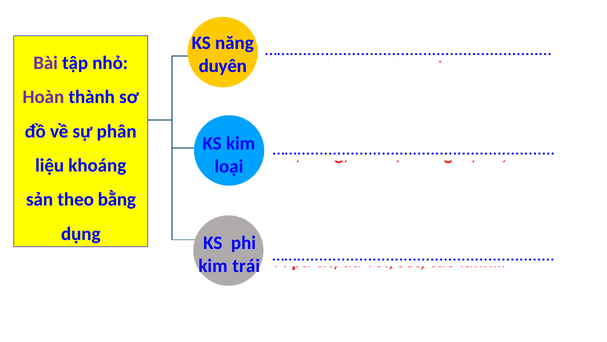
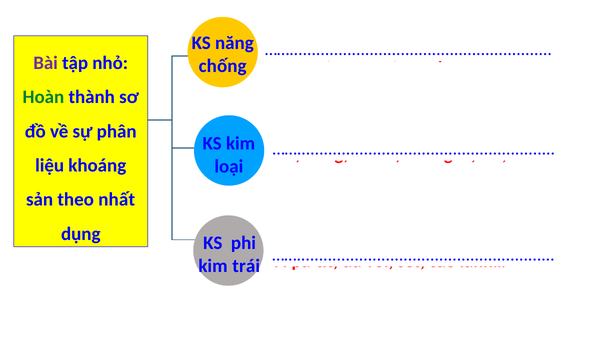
duyên: duyên -> chống (223, 66)
Hoàn colour: purple -> green (43, 97)
bằng: bằng -> nhất (117, 199)
